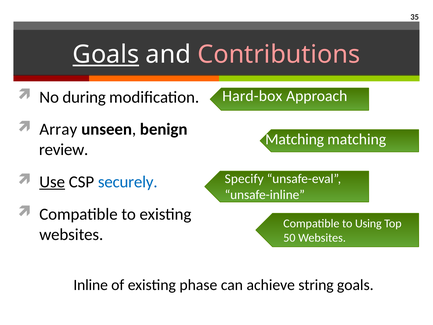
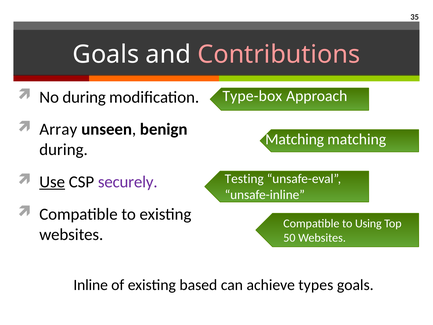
Goals underline: present -> none (106, 55)
Hard-box: Hard-box -> Type-box (252, 96)
review: review -> during (64, 150)
Specify: Specify -> Testing (244, 179)
securely colour: blue -> purple (128, 182)
phase: phase -> based (198, 285)
string: string -> types (316, 285)
